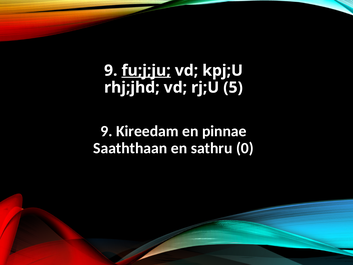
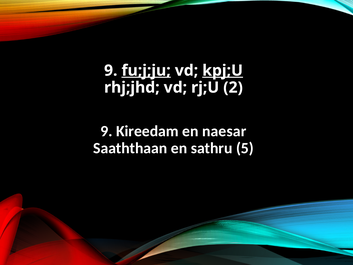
kpj;U underline: none -> present (223, 70)
5: 5 -> 2 (233, 87)
pinnae: pinnae -> naesar (224, 131)
0: 0 -> 5 (245, 148)
